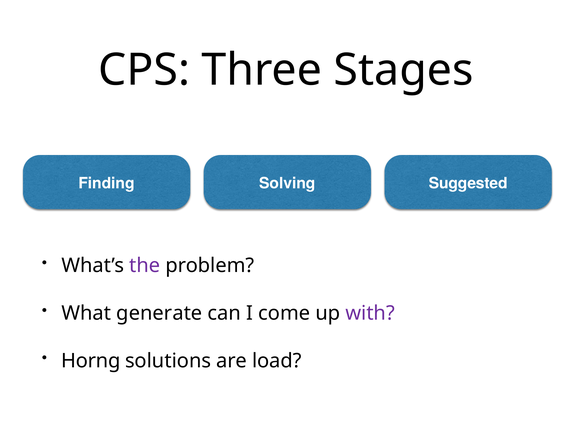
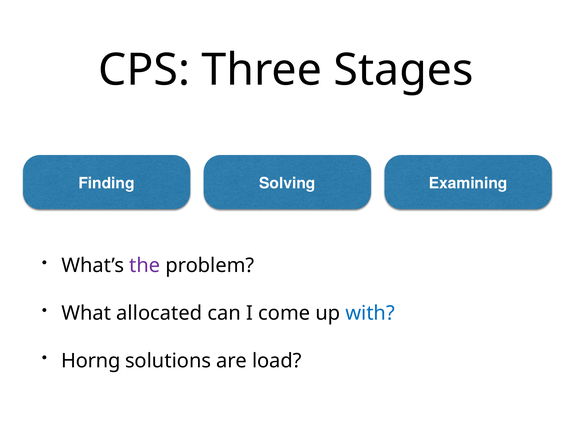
Suggested: Suggested -> Examining (468, 183)
generate: generate -> allocated (159, 313)
with colour: purple -> blue (370, 313)
